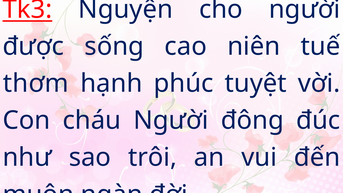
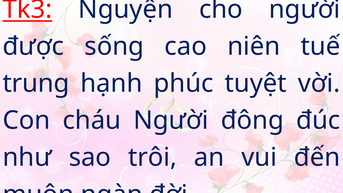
thơm: thơm -> trung (36, 83)
